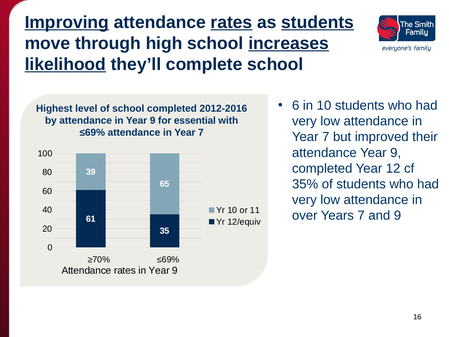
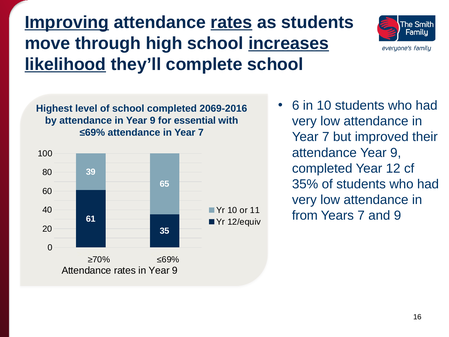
students underline: present -> none (318, 22)
2012-2016: 2012-2016 -> 2069-2016 (223, 109)
over: over -> from (305, 215)
